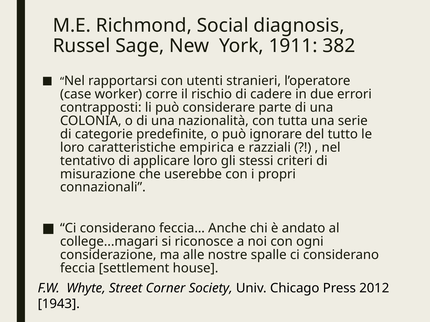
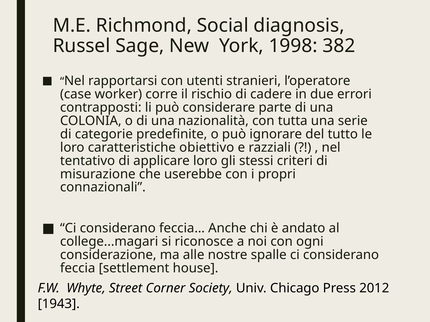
1911: 1911 -> 1998 (293, 46)
empirica: empirica -> obiettivo (207, 148)
